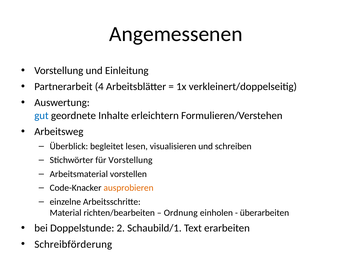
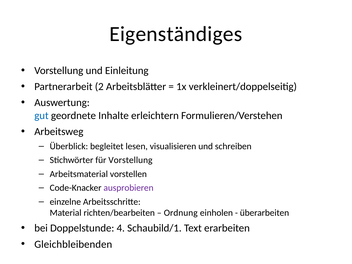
Angemessenen: Angemessenen -> Eigenständiges (176, 34)
4: 4 -> 2 (99, 87)
ausprobieren colour: orange -> purple (129, 188)
2: 2 -> 4 (121, 228)
Schreibförderung: Schreibförderung -> Gleichbleibenden (73, 244)
